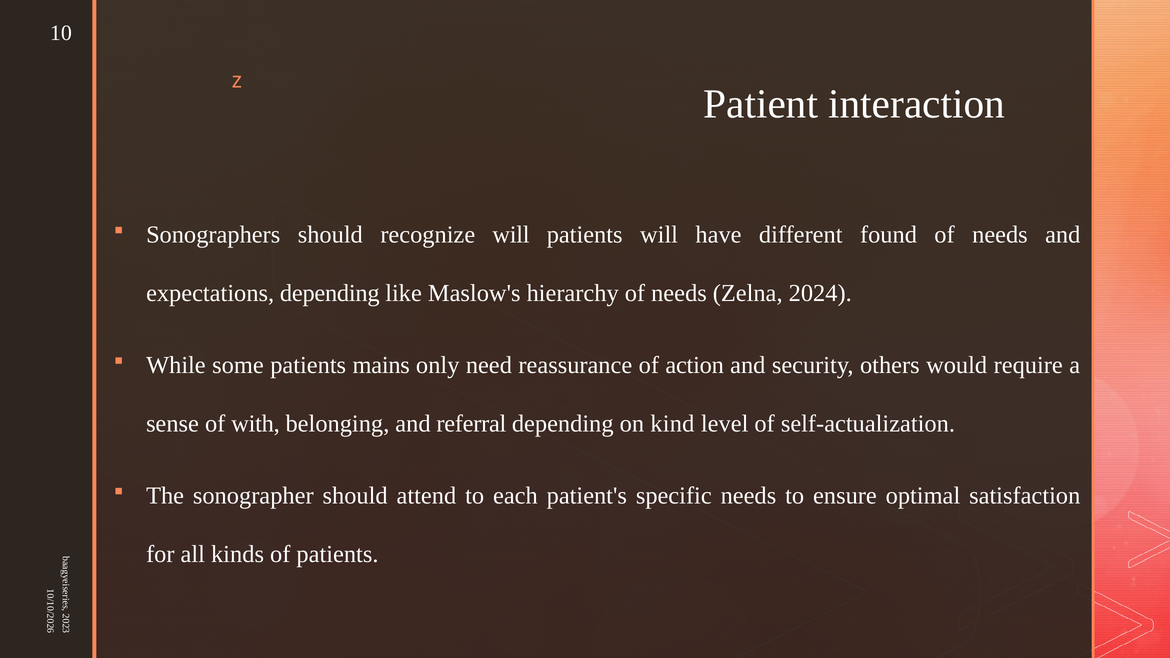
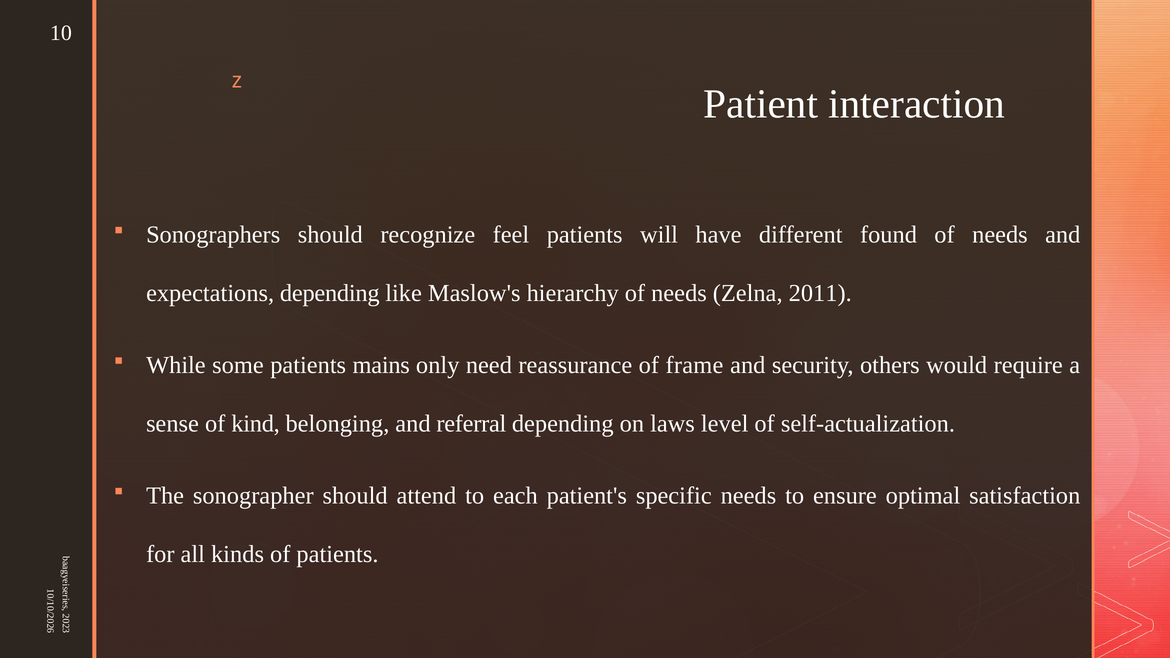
recognize will: will -> feel (511, 235)
2024: 2024 -> 2011 (820, 293)
action: action -> frame (694, 365)
with: with -> kind (256, 424)
kind: kind -> laws (673, 424)
